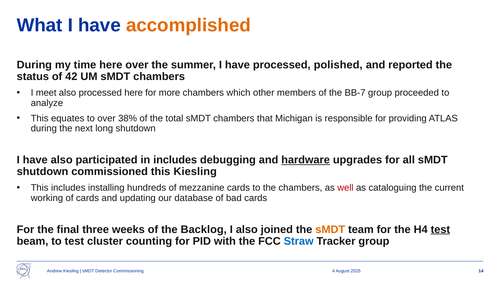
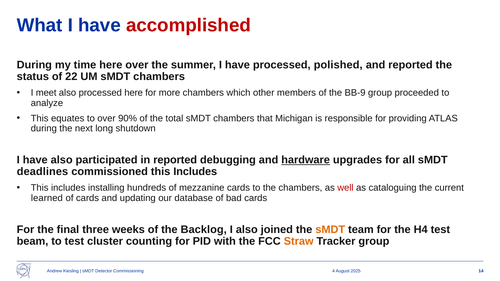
accomplished colour: orange -> red (188, 25)
42: 42 -> 22 (71, 77)
BB-7: BB-7 -> BB-9 (355, 93)
38%: 38% -> 90% (128, 118)
in includes: includes -> reported (175, 160)
shutdown: shutdown -> deadlines (42, 172)
commissioned this Kiesling: Kiesling -> Includes (195, 172)
working: working -> learned (47, 198)
test underline: present -> none (440, 230)
Straw colour: blue -> orange (299, 241)
